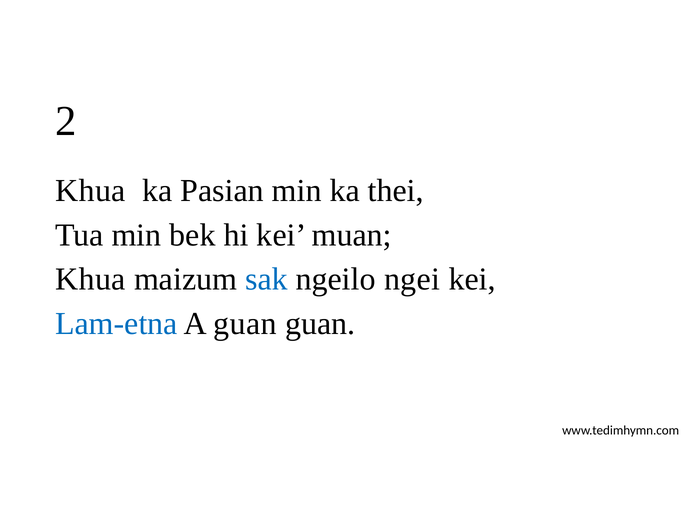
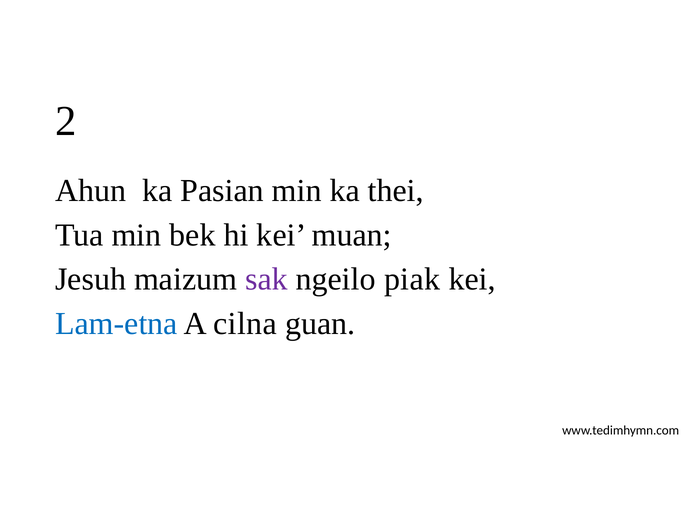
Khua: Khua -> Ahun (91, 191)
Khua: Khua -> Jesuh (91, 279)
sak colour: blue -> purple (266, 279)
ngei: ngei -> piak (412, 279)
A guan: guan -> cilna (245, 324)
